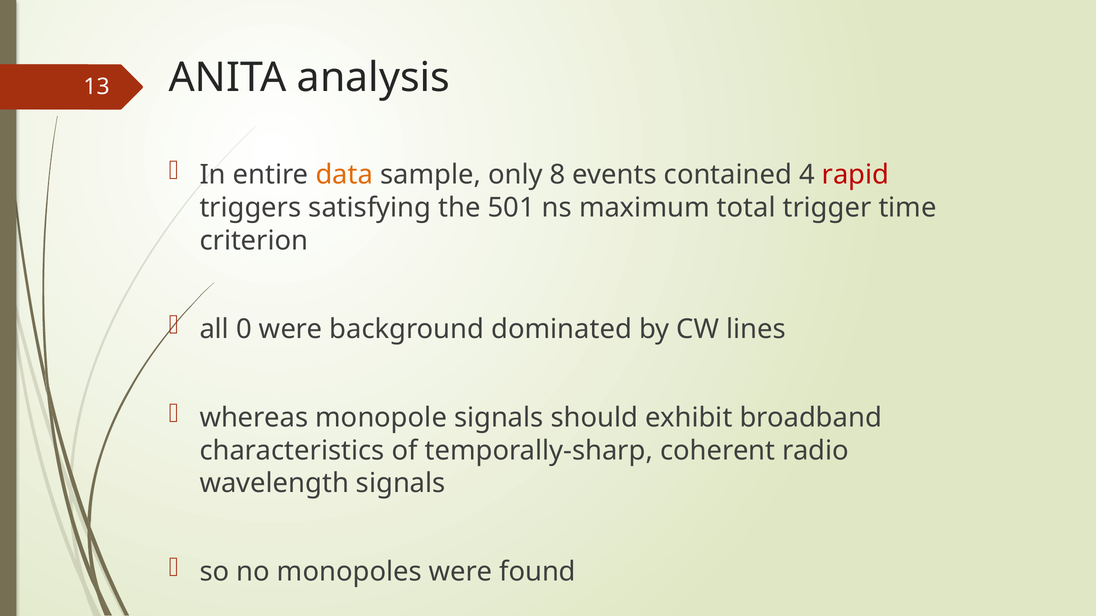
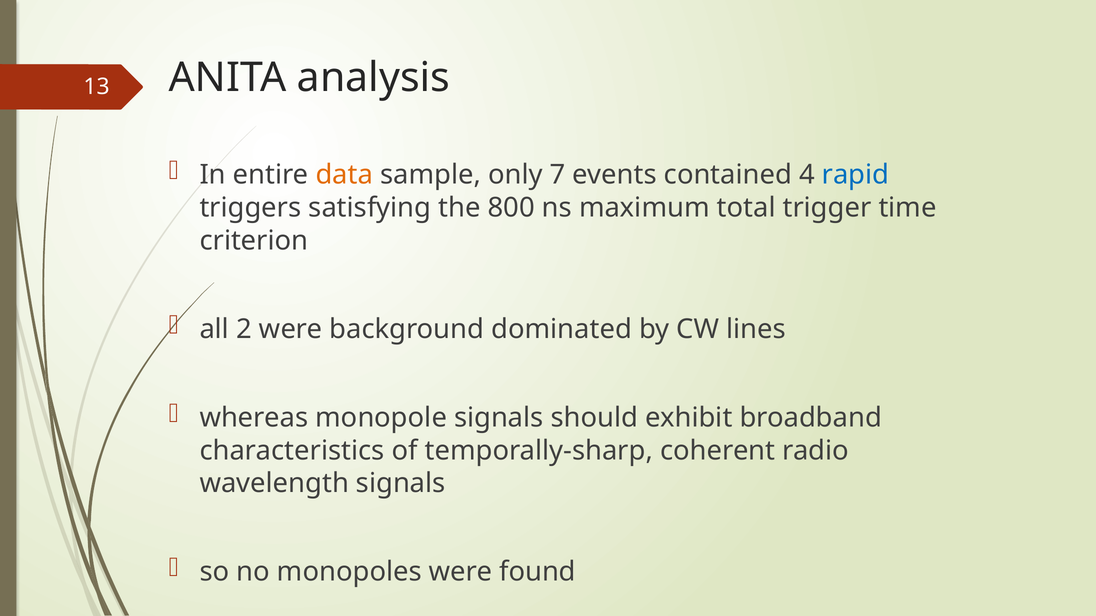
8: 8 -> 7 (557, 175)
rapid colour: red -> blue (855, 175)
501: 501 -> 800 (511, 208)
0: 0 -> 2 (244, 329)
